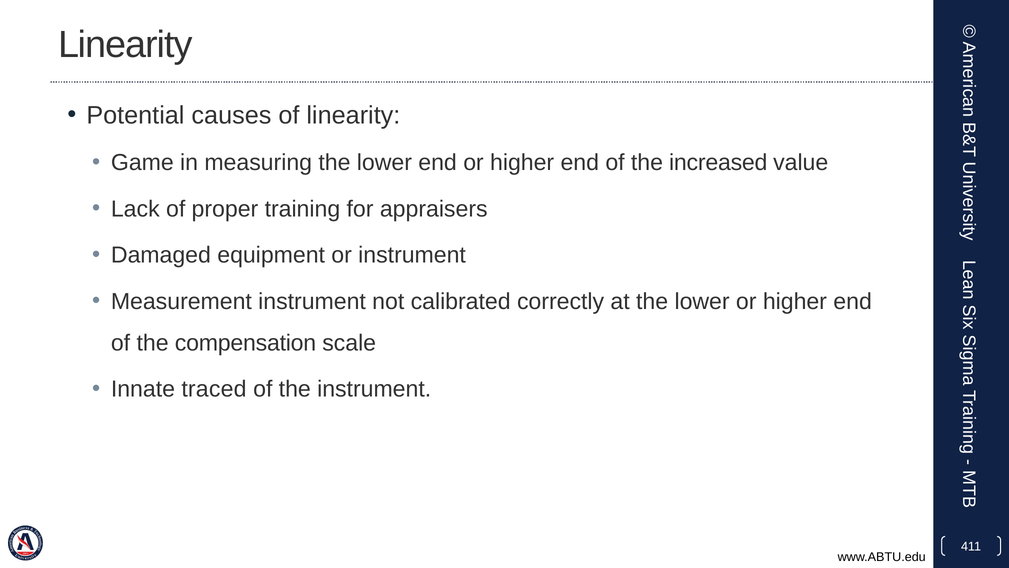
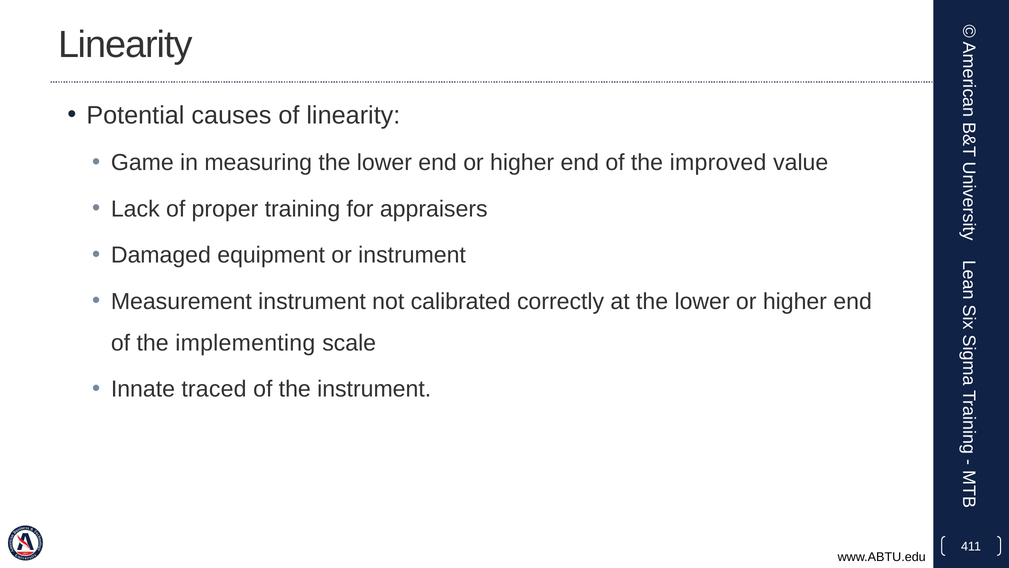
increased: increased -> improved (718, 163)
compensation: compensation -> implementing (245, 343)
